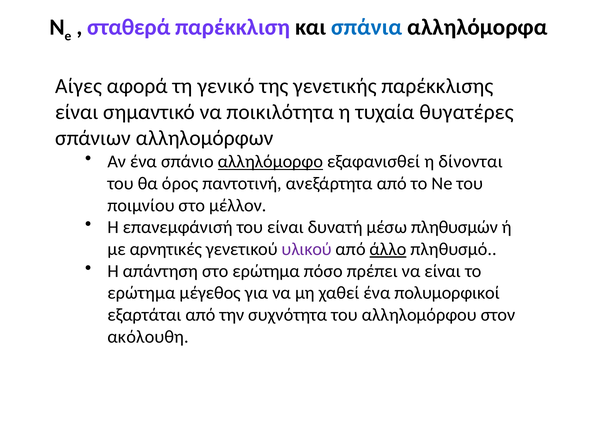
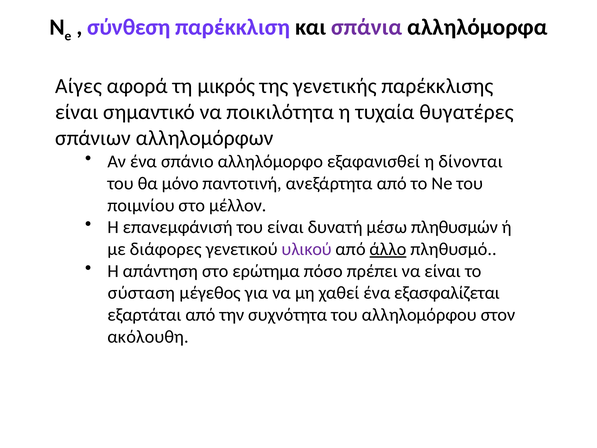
σταθερά: σταθερά -> σύνθεση (129, 27)
σπάνια colour: blue -> purple (367, 27)
γενικό: γενικό -> μικρός (226, 86)
αλληλόμορφο underline: present -> none (270, 161)
όρος: όρος -> μόνο (180, 183)
αρνητικές: αρνητικές -> διάφορες (166, 249)
ερώτημα: ερώτημα -> σύσταση (141, 293)
πολυμορφικοί: πολυμορφικοί -> εξασφαλίζεται (447, 293)
